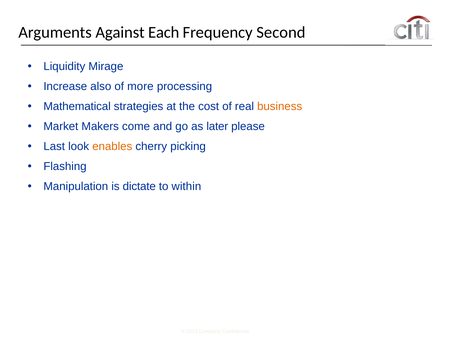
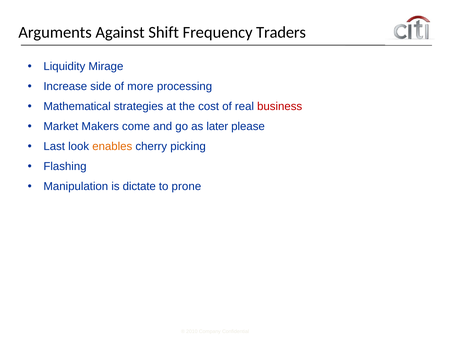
Each: Each -> Shift (164, 32)
Second: Second -> Traders (281, 32)
also: also -> side (101, 86)
business colour: orange -> red (280, 106)
within: within -> prone (186, 186)
